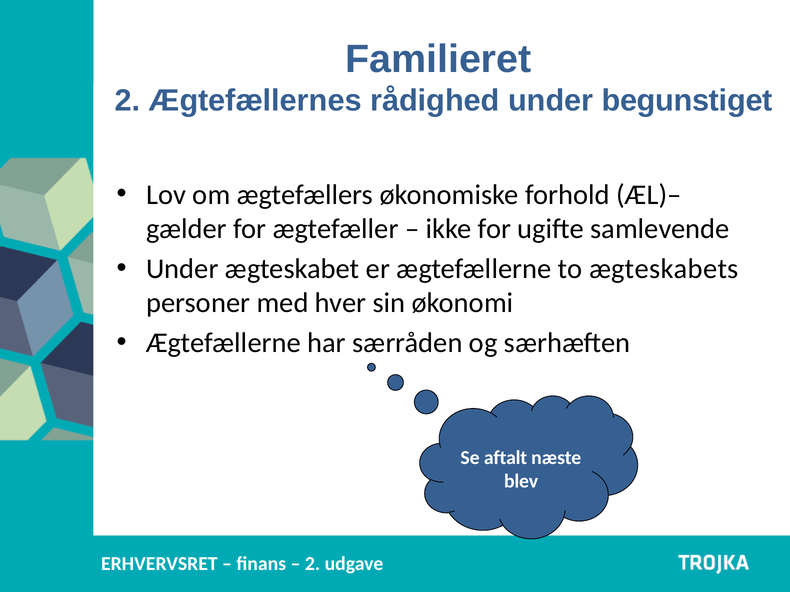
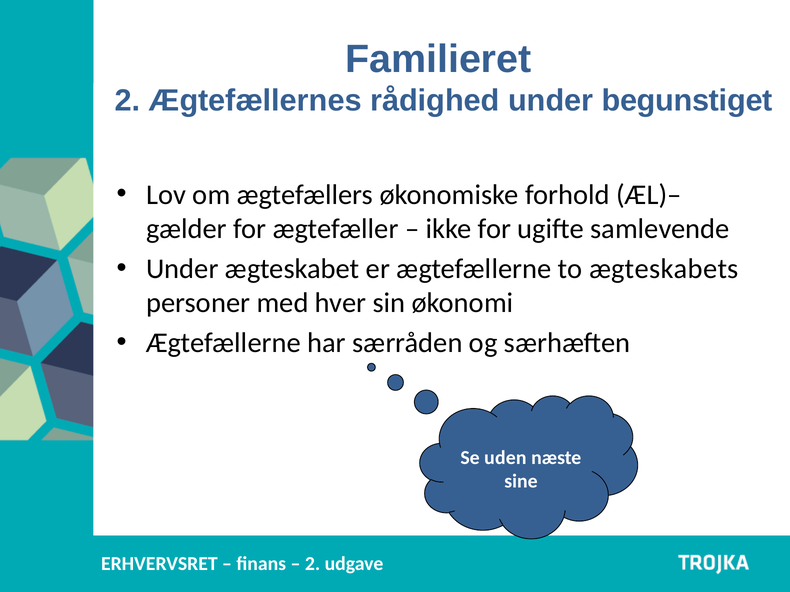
aftalt: aftalt -> uden (505, 458)
blev: blev -> sine (521, 482)
